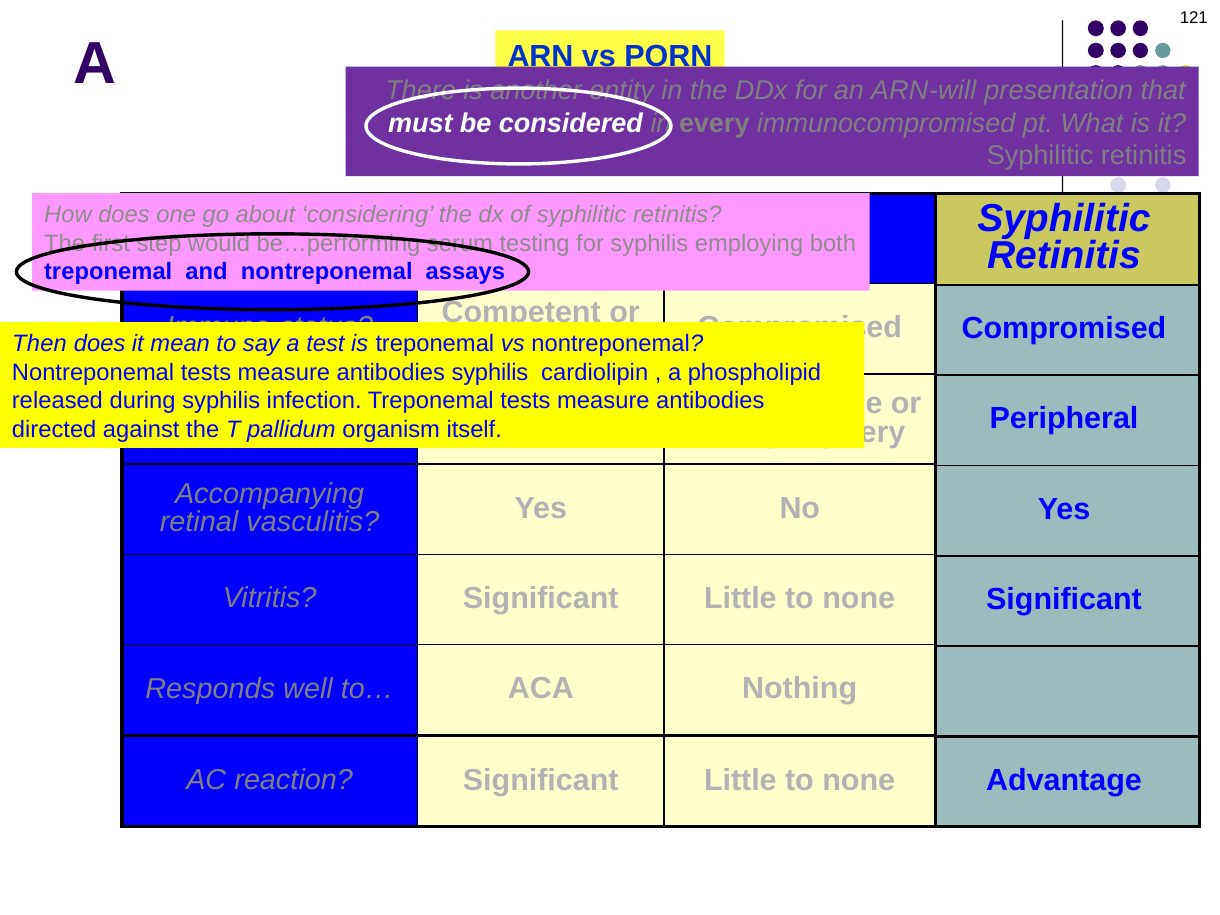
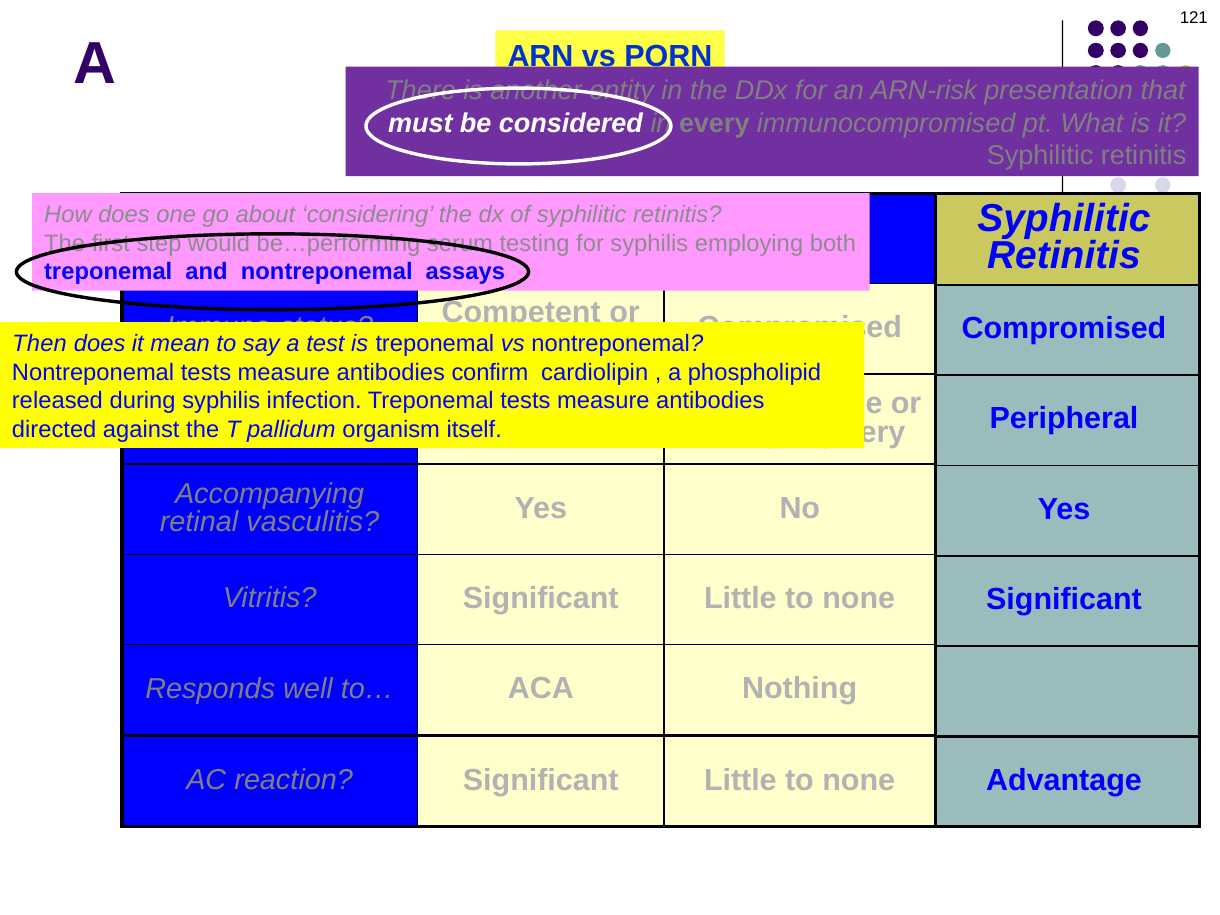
ARN-will: ARN-will -> ARN-risk (924, 91)
antibodies syphilis: syphilis -> confirm (490, 372)
